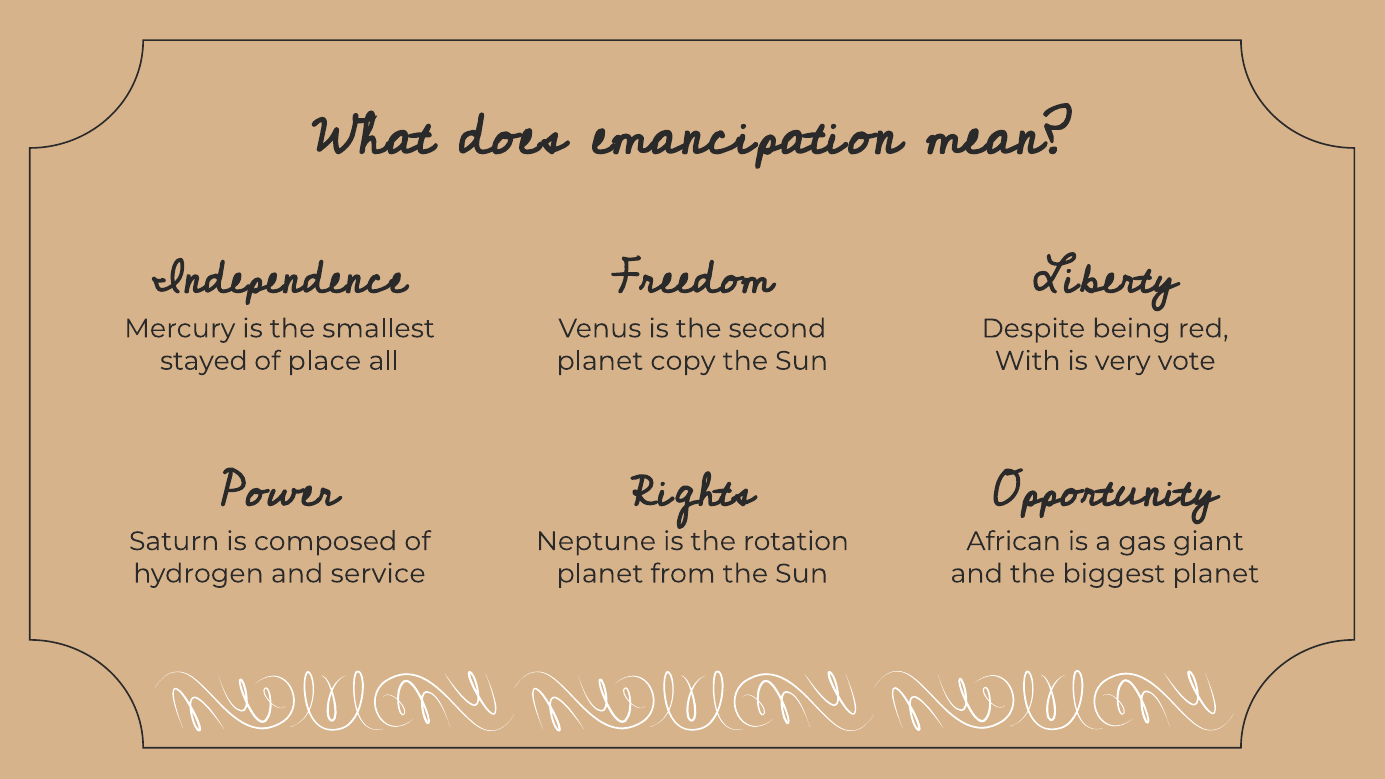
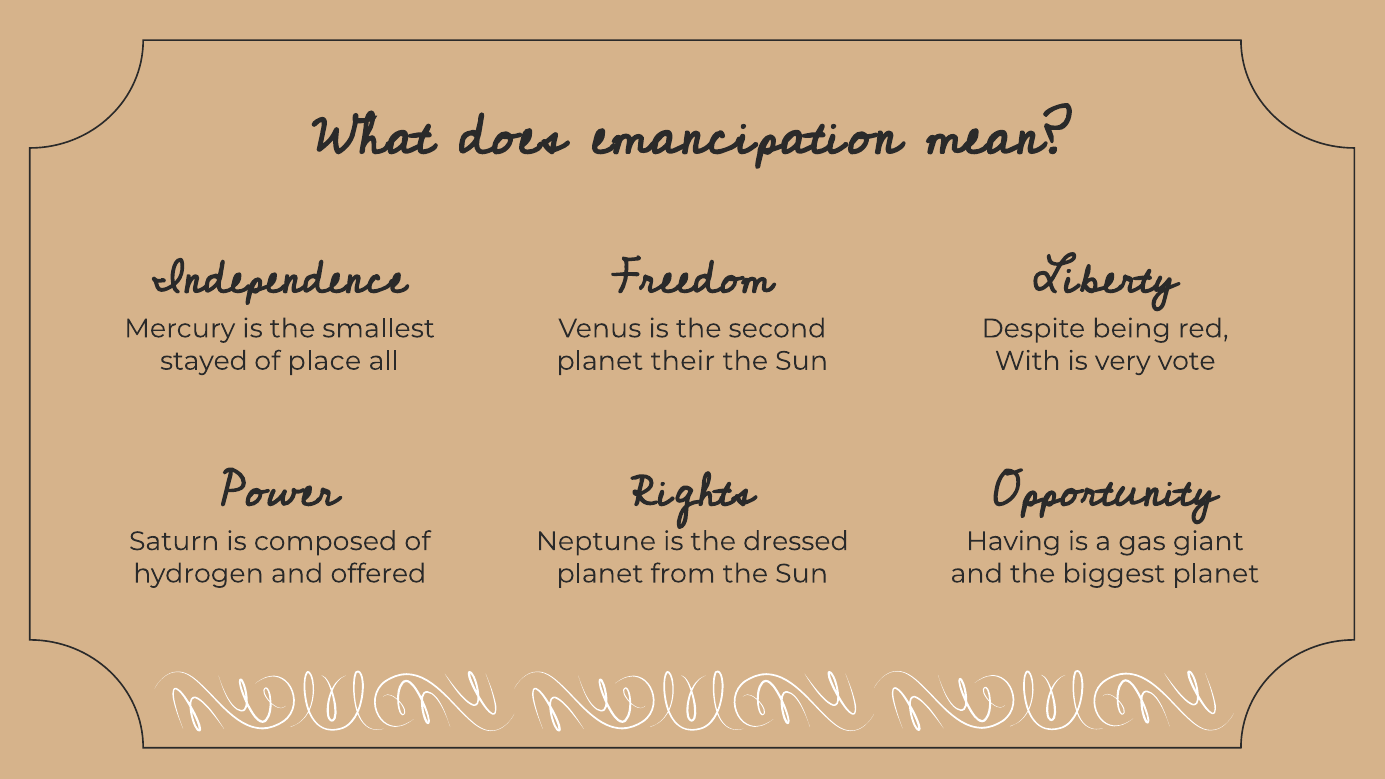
copy: copy -> their (683, 361)
rotation: rotation -> dressed (796, 541)
African: African -> Having (1014, 541)
service: service -> offered (378, 574)
